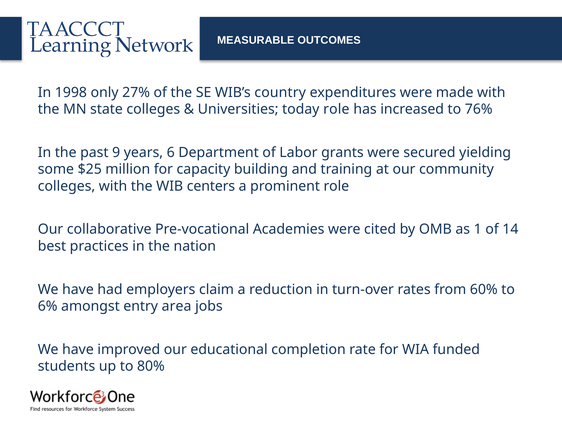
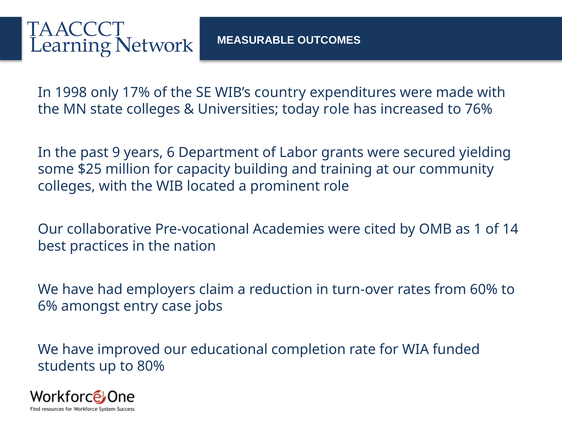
27%: 27% -> 17% (136, 92)
centers: centers -> located (211, 186)
area: area -> case (177, 306)
